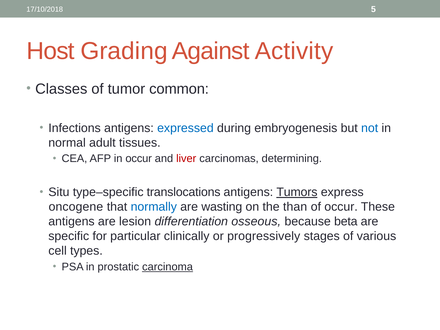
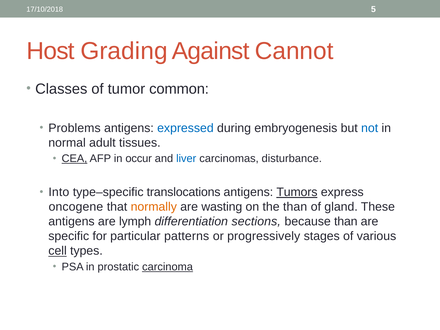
Activity: Activity -> Cannot (294, 51)
Infections: Infections -> Problems (75, 128)
CEA underline: none -> present (74, 159)
liver colour: red -> blue (186, 159)
determining: determining -> disturbance (292, 159)
Situ: Situ -> Into (59, 192)
normally colour: blue -> orange (154, 207)
of occur: occur -> gland (341, 207)
lesion: lesion -> lymph (135, 222)
osseous: osseous -> sections (256, 222)
because beta: beta -> than (346, 222)
clinically: clinically -> patterns (187, 236)
cell underline: none -> present (58, 251)
